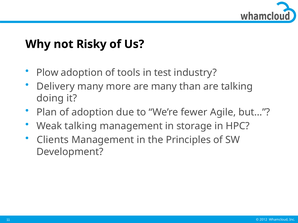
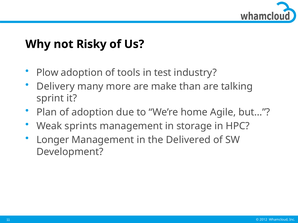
are many: many -> make (164, 87)
doing: doing -> sprint (50, 99)
fewer: fewer -> home (194, 112)
Weak talking: talking -> sprints (81, 126)
Clients: Clients -> Longer (53, 140)
Principles: Principles -> Delivered (188, 140)
